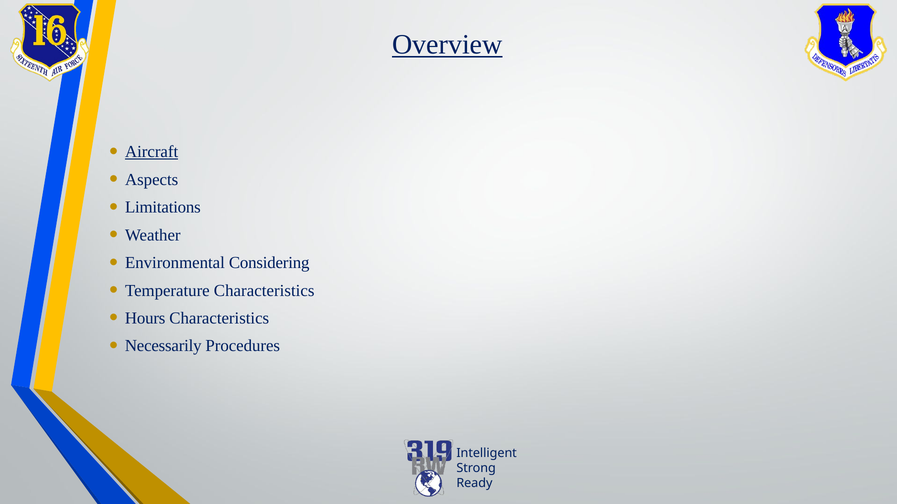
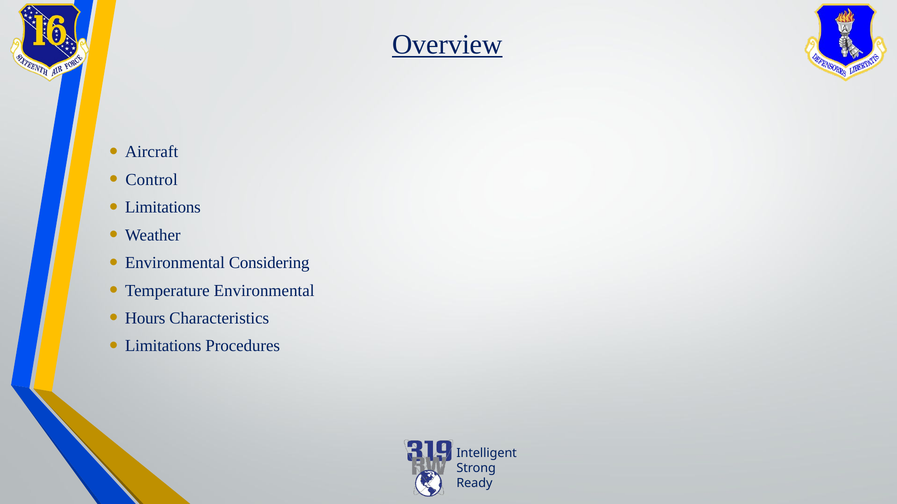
Aircraft underline: present -> none (152, 152)
Aspects: Aspects -> Control (152, 180)
Temperature Characteristics: Characteristics -> Environmental (264, 291)
Necessarily: Necessarily -> Limitations (163, 346)
